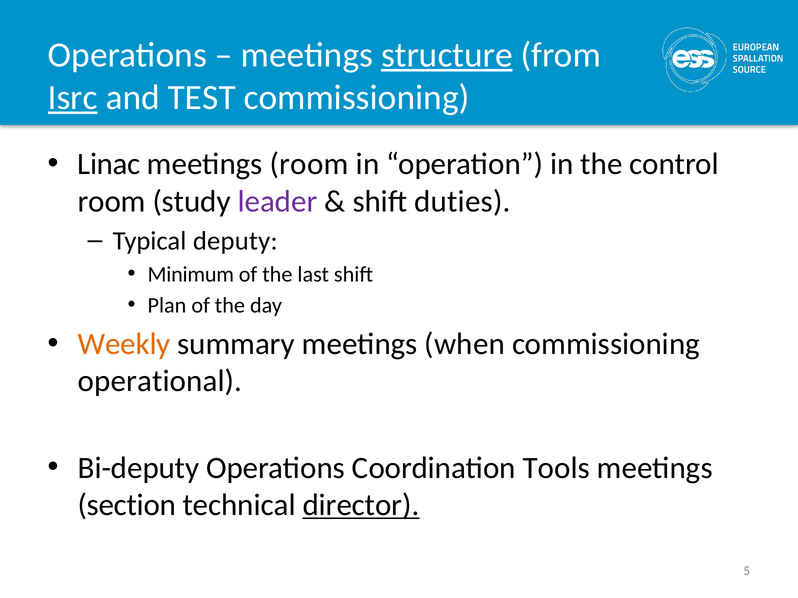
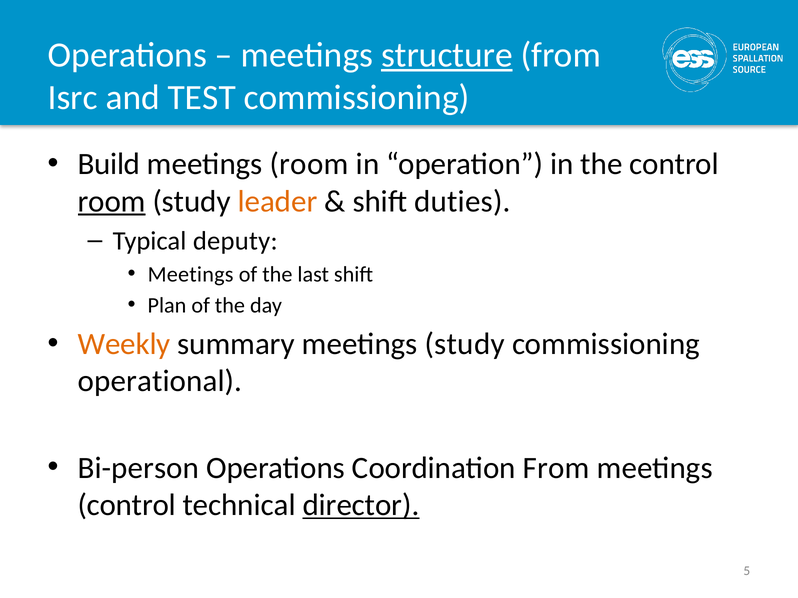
Isrc underline: present -> none (73, 98)
Linac: Linac -> Build (109, 164)
room underline: none -> present (112, 202)
leader colour: purple -> orange (277, 202)
Minimum: Minimum -> Meetings (191, 274)
meetings when: when -> study (465, 344)
Bi-deputy: Bi-deputy -> Bi-person (138, 468)
Coordination Tools: Tools -> From (556, 468)
section: section -> control (127, 505)
